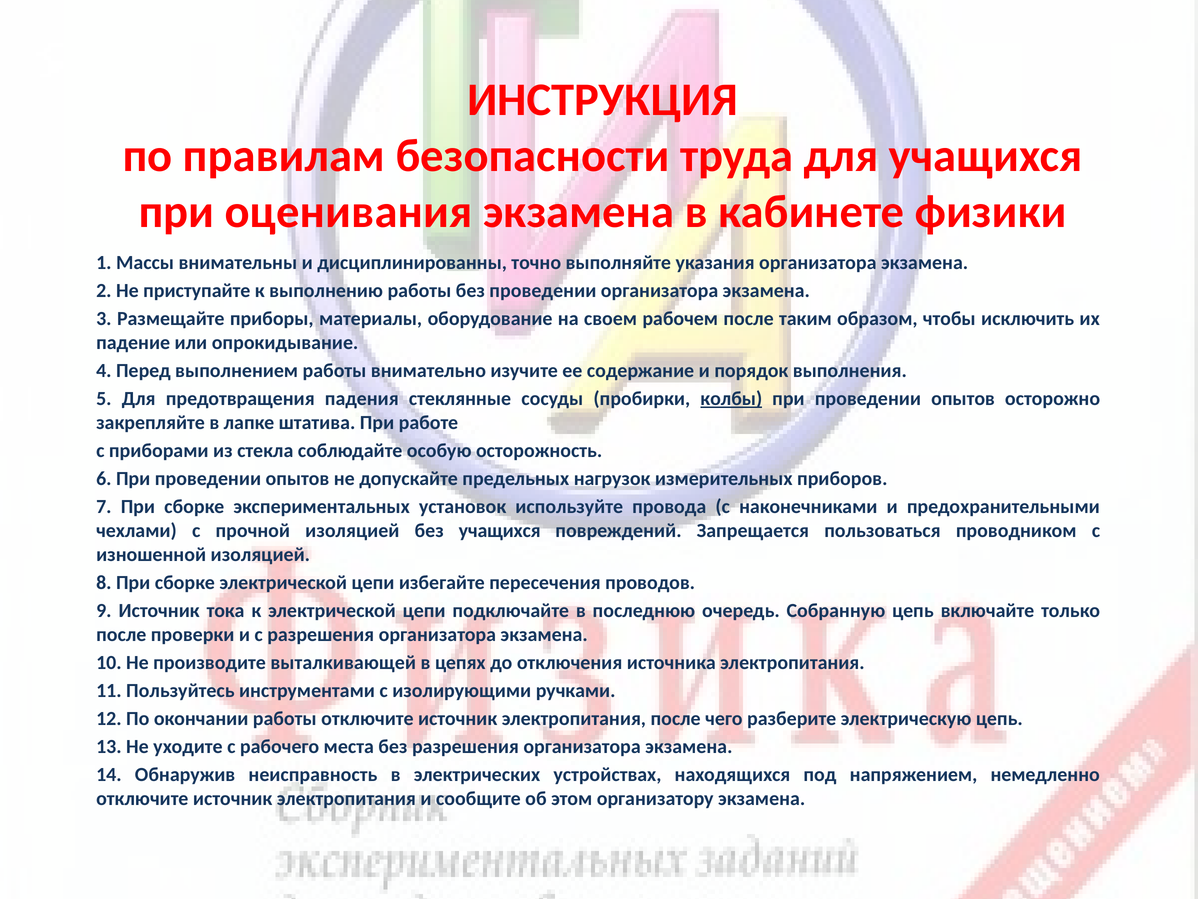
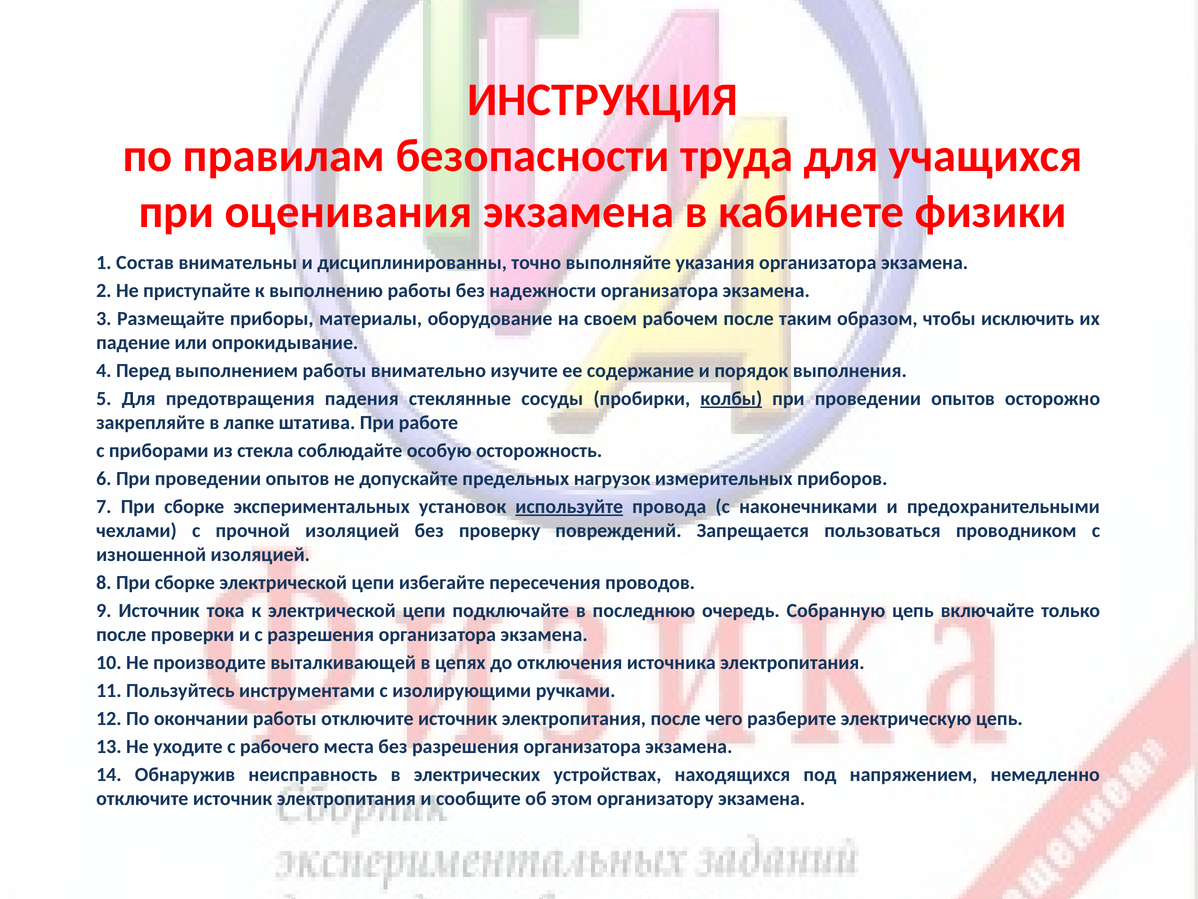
Массы: Массы -> Состав (145, 263)
без проведении: проведении -> надежности (543, 291)
используйте underline: none -> present (569, 506)
без учащихся: учащихся -> проверку (500, 530)
